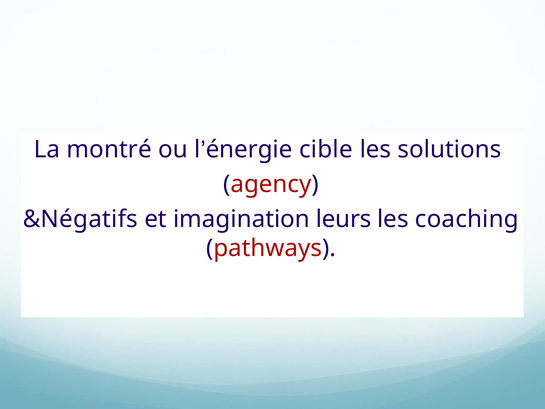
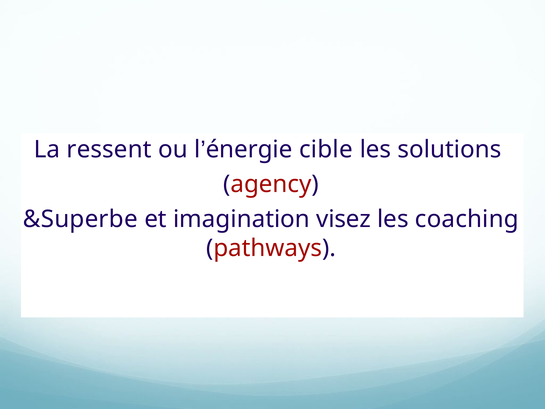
montré: montré -> ressent (109, 149)
&Négatifs: &Négatifs -> &Superbe (80, 219)
leurs: leurs -> visez (344, 219)
